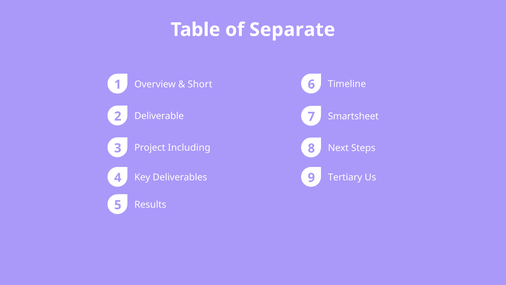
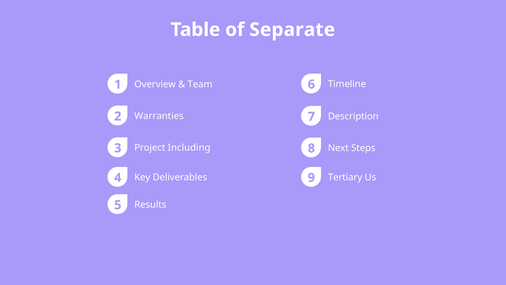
Short: Short -> Team (200, 84)
Deliverable: Deliverable -> Warranties (159, 116)
Smartsheet: Smartsheet -> Description (353, 116)
